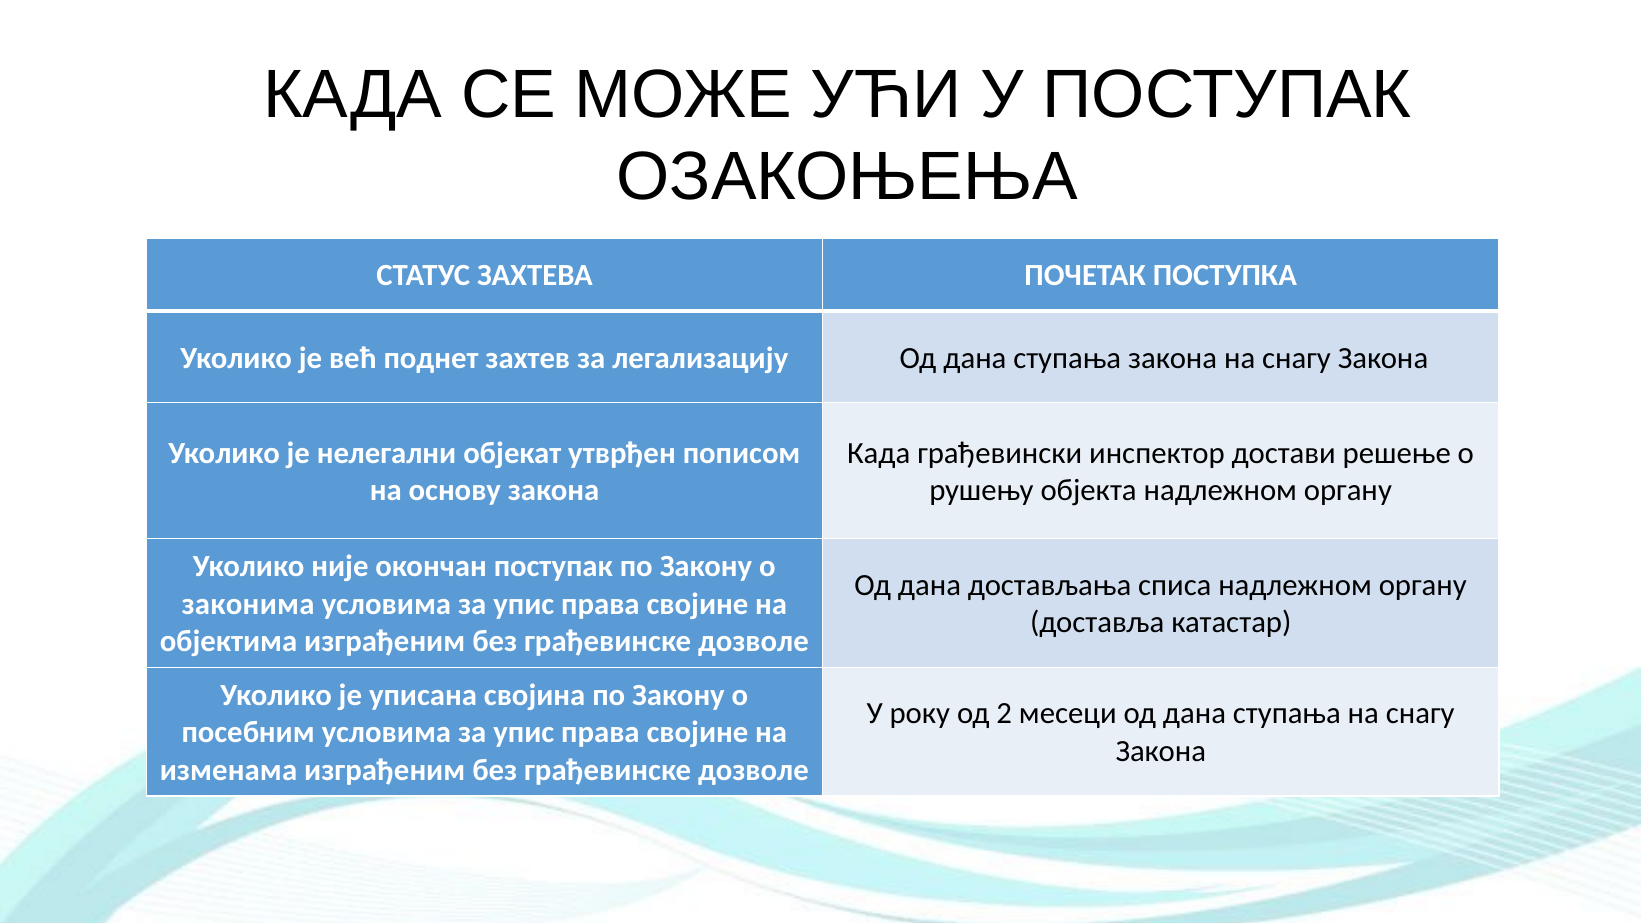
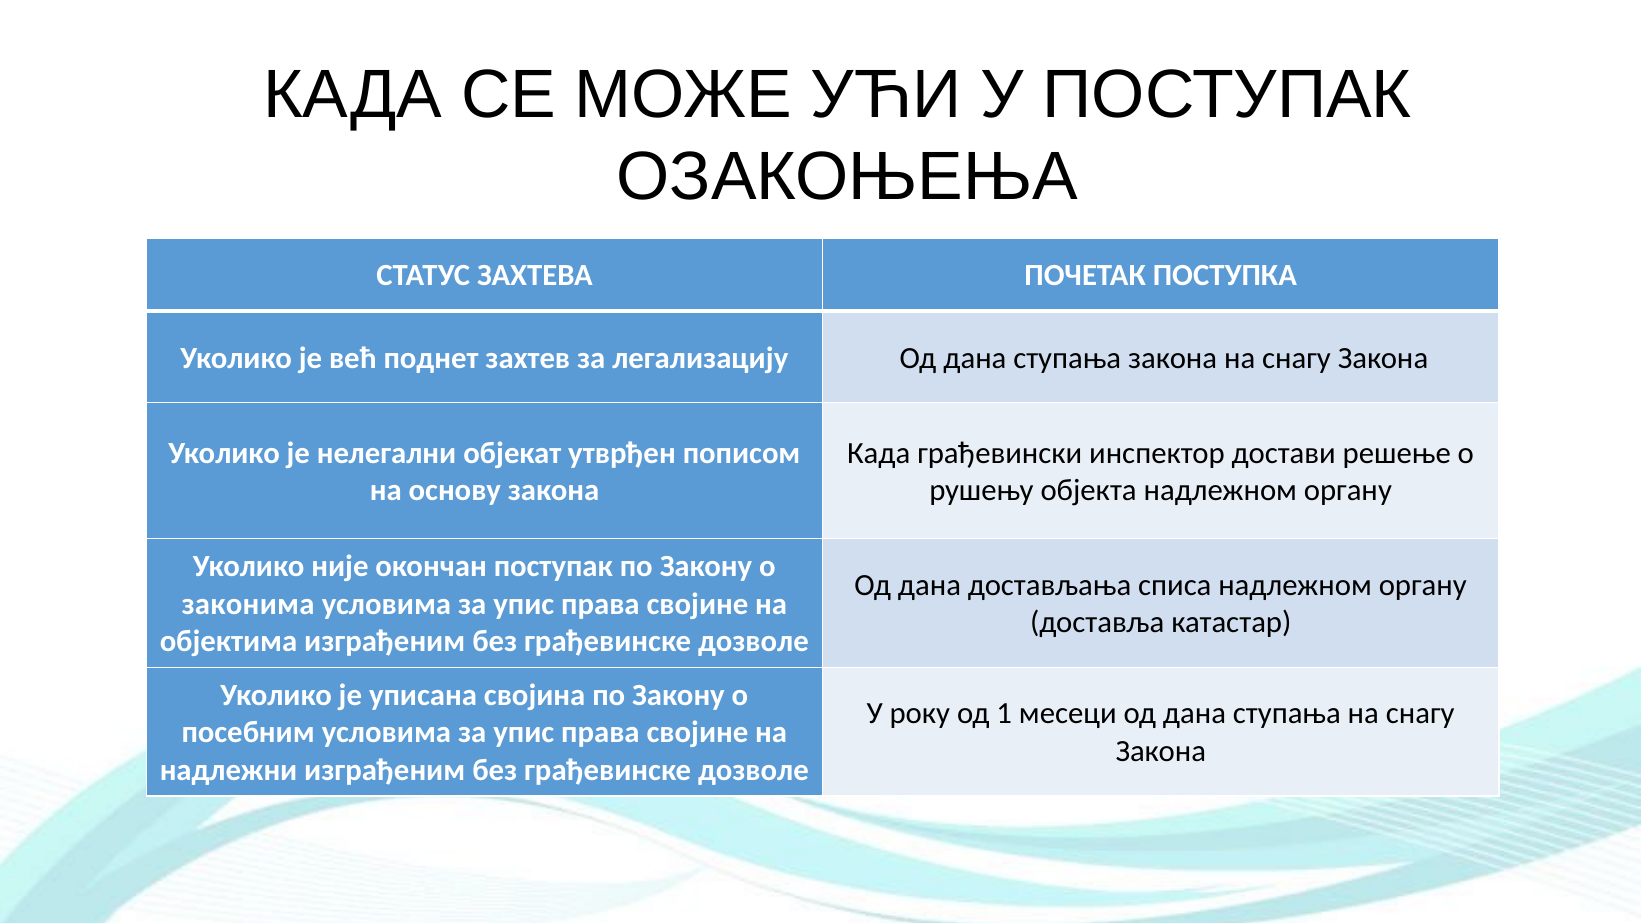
2: 2 -> 1 (1004, 714)
изменама: изменама -> надлежни (229, 770)
